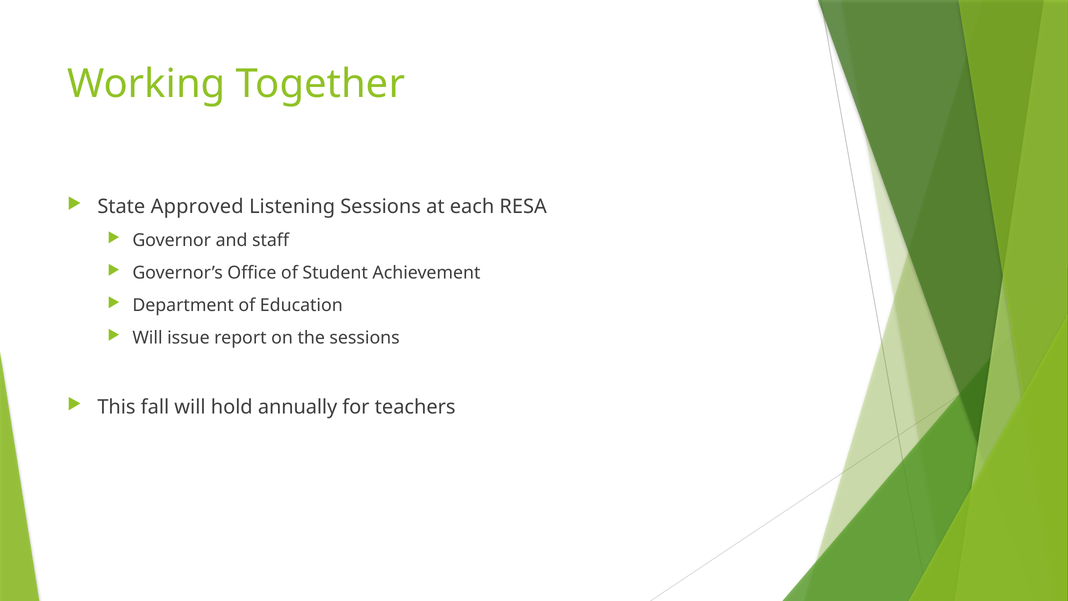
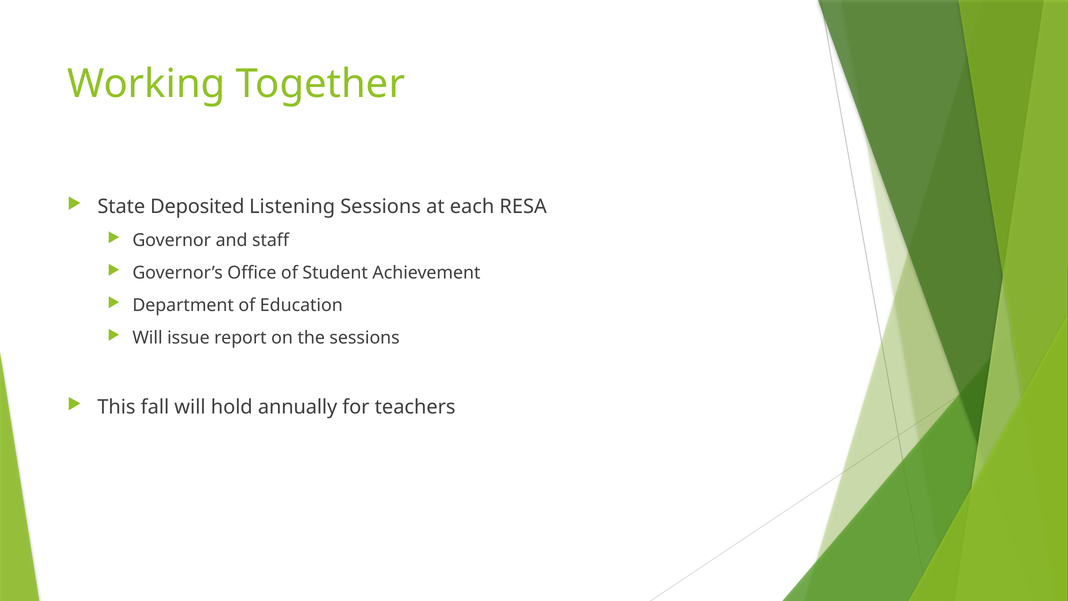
Approved: Approved -> Deposited (197, 207)
